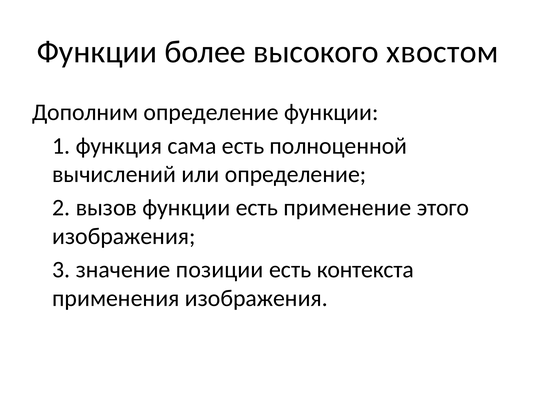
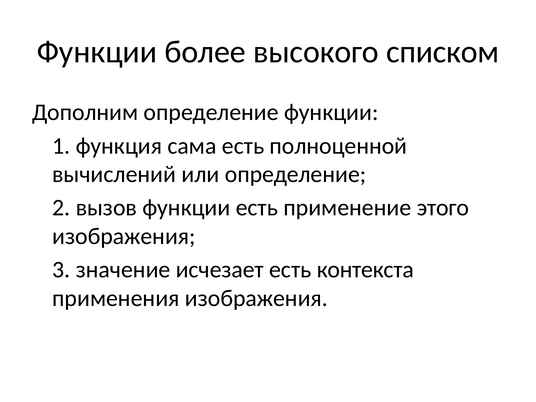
хвостом: хвостом -> списком (443, 52)
позиции: позиции -> исчезает (220, 270)
